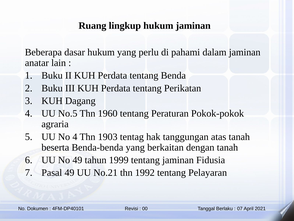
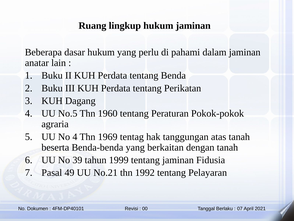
1903: 1903 -> 1969 (108, 136)
No 49: 49 -> 39 (77, 160)
